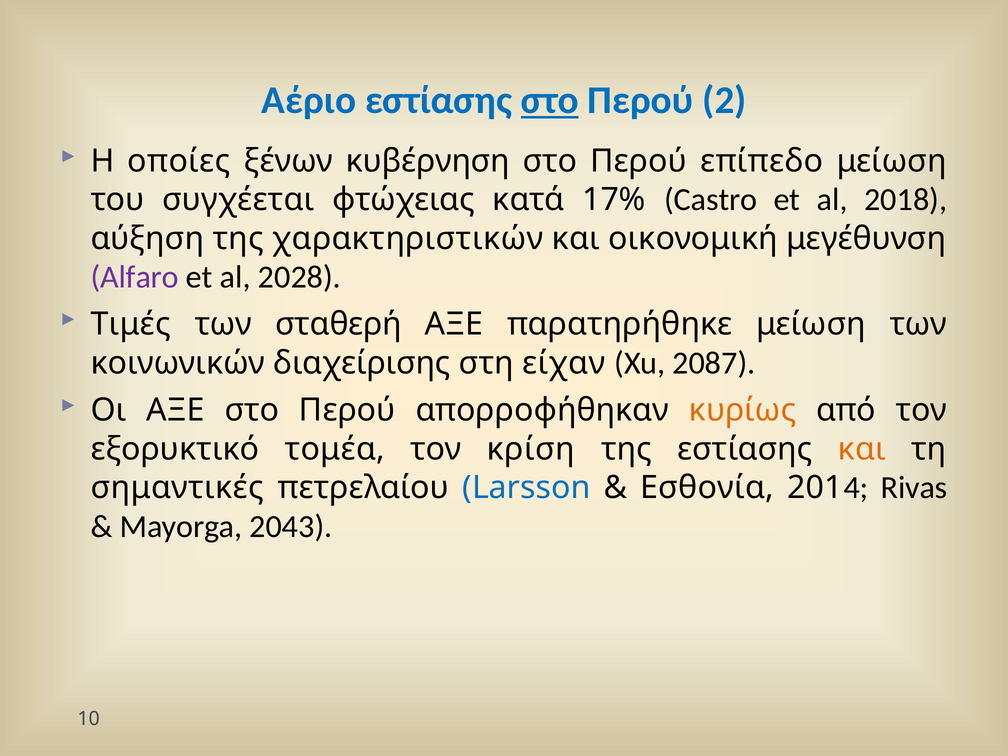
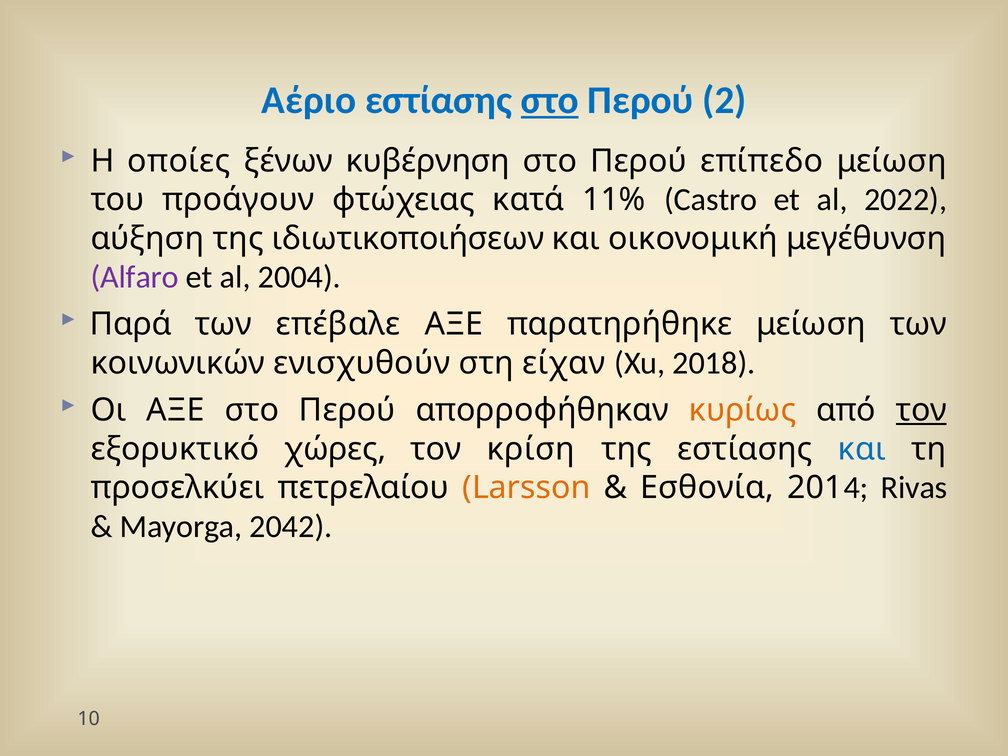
συγχέεται: συγχέεται -> προάγουν (238, 200)
17%: 17% -> 11% (614, 200)
2018: 2018 -> 2022 (906, 200)
χαρακτηριστικών: χαρακτηριστικών -> ιδιωτικοποιήσεων (408, 238)
2028: 2028 -> 2004 (299, 277)
Τιμές: Τιμές -> Παρά (131, 324)
σταθερή: σταθερή -> επέβαλε (338, 324)
διαχείρισης: διαχείρισης -> ενισχυθούν (362, 363)
2087: 2087 -> 2018 (714, 363)
τον underline: none -> present (921, 410)
τομέα: τομέα -> χώρες (335, 449)
και colour: orange -> blue (862, 449)
σημαντικές: σημαντικές -> προσελκύει (177, 488)
Larsson colour: blue -> orange (526, 488)
2043: 2043 -> 2042 (291, 526)
